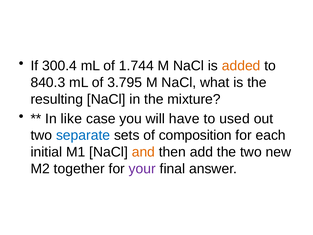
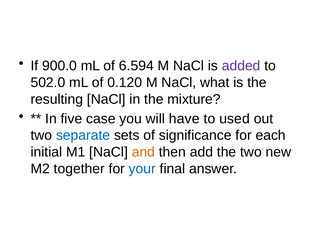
300.4: 300.4 -> 900.0 (59, 66)
1.744: 1.744 -> 6.594 (136, 66)
added colour: orange -> purple (241, 66)
840.3: 840.3 -> 502.0 (48, 82)
3.795: 3.795 -> 0.120 (125, 82)
like: like -> five (71, 119)
composition: composition -> significance (195, 135)
your colour: purple -> blue (142, 169)
